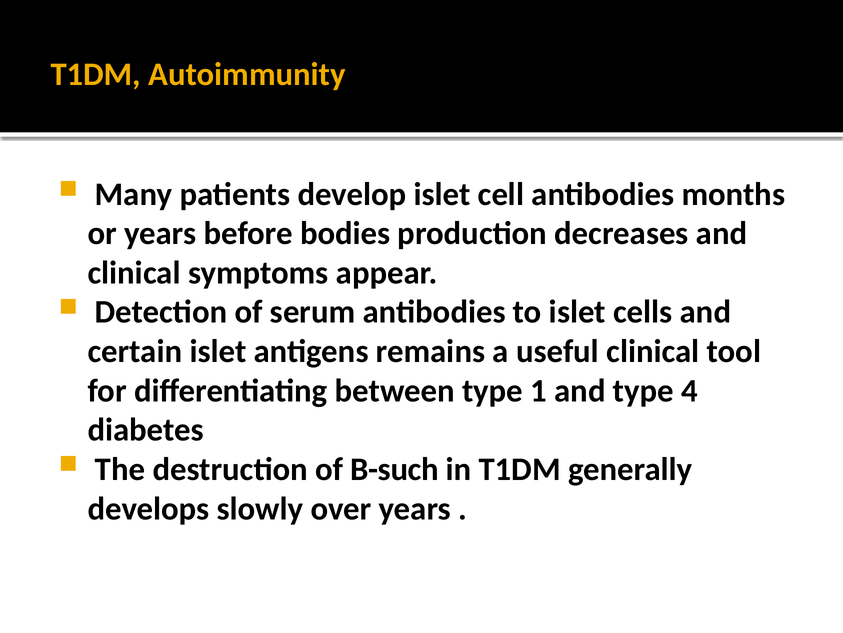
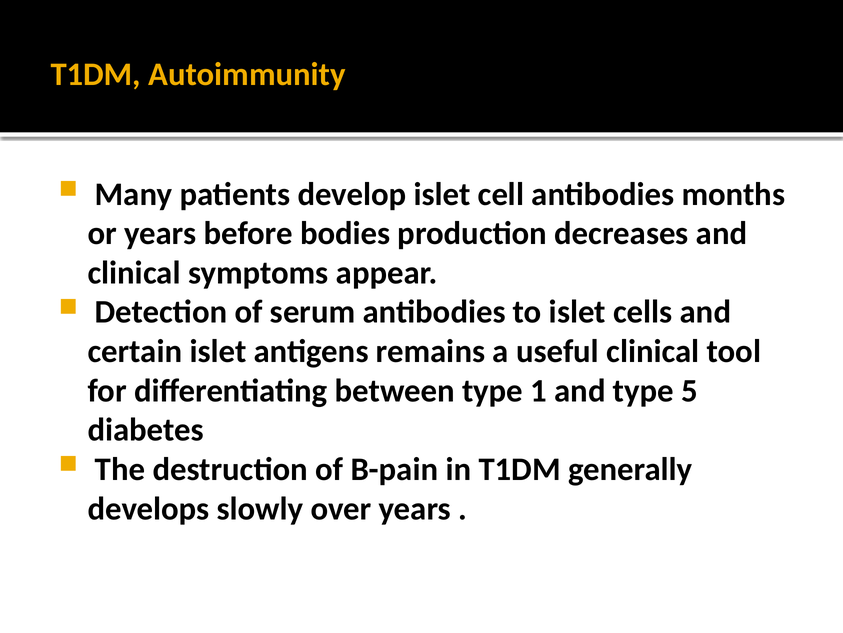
4: 4 -> 5 (689, 390)
B-such: B-such -> B-pain (394, 469)
